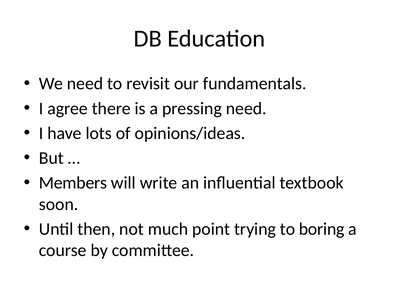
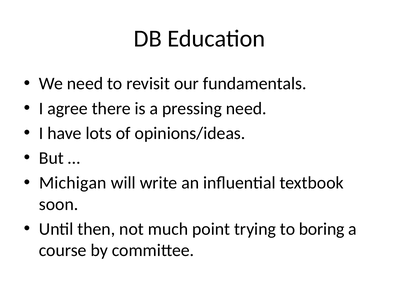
Members: Members -> Michigan (73, 183)
